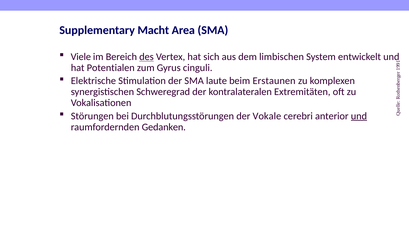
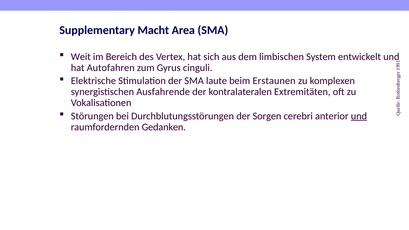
Viele: Viele -> Weit (81, 57)
des underline: present -> none (146, 57)
Potentialen: Potentialen -> Autofahren (111, 68)
Schweregrad: Schweregrad -> Ausfahrende (163, 92)
Vokale: Vokale -> Sorgen (267, 116)
